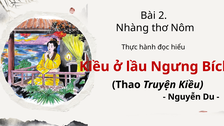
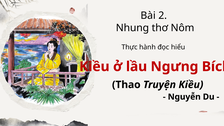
Nhàng: Nhàng -> Nhung (132, 28)
